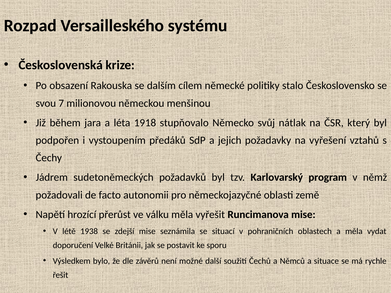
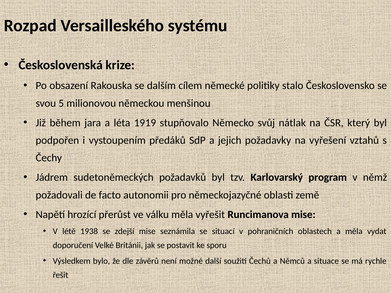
7: 7 -> 5 (61, 103)
1918: 1918 -> 1919 (145, 123)
